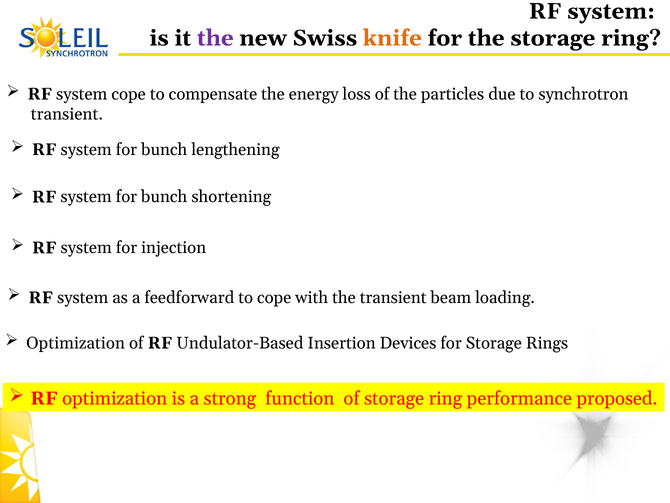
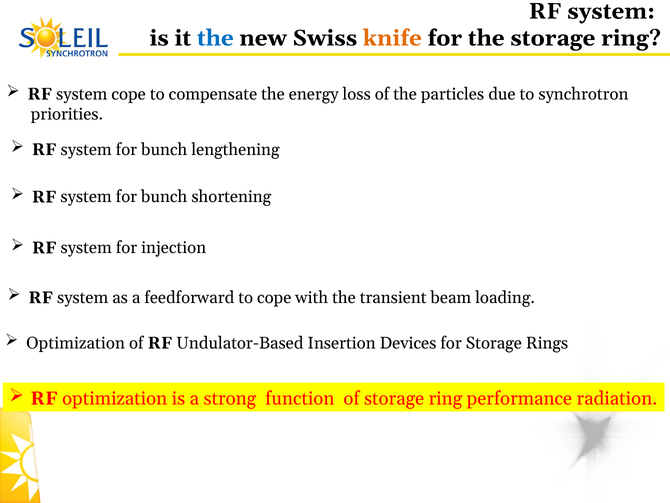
the colour: purple -> blue (215, 38)
transient: transient -> priorities (67, 114)
proposed: proposed -> radiation (617, 398)
